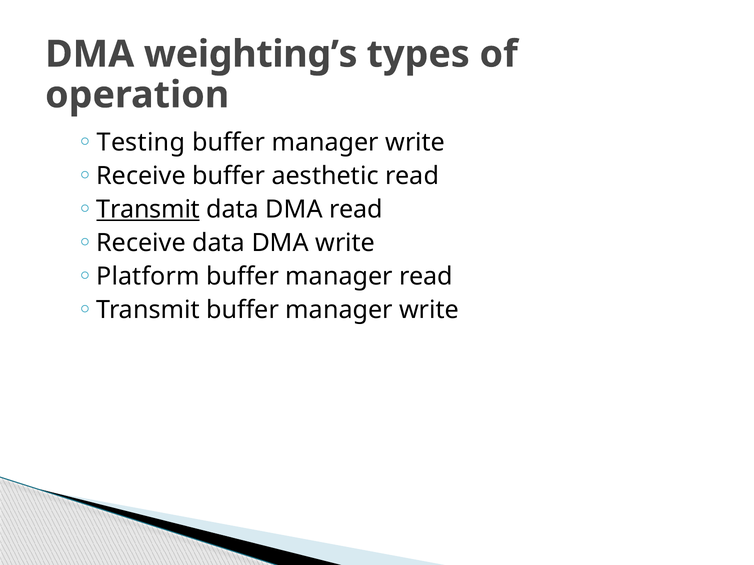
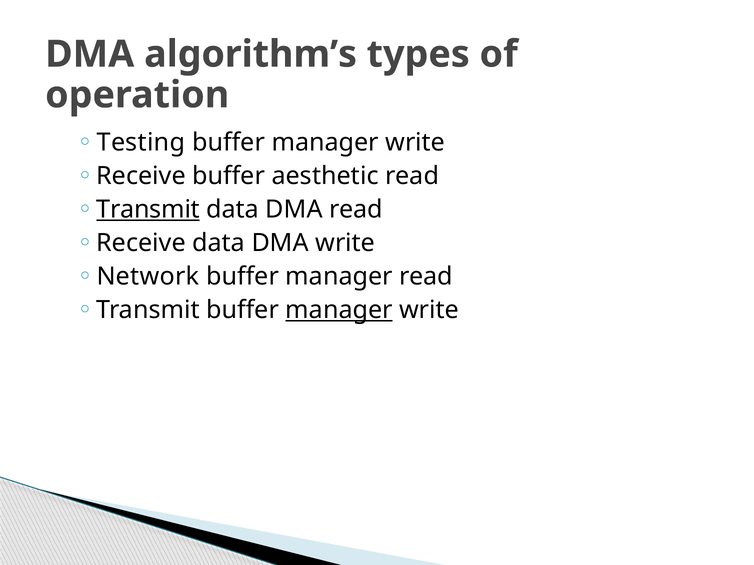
weighting’s: weighting’s -> algorithm’s (251, 54)
Platform: Platform -> Network (148, 277)
manager underline: none -> present (339, 310)
